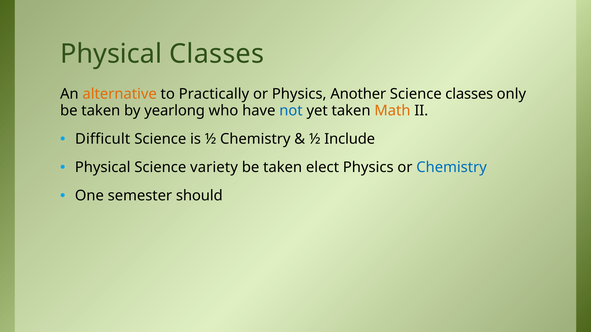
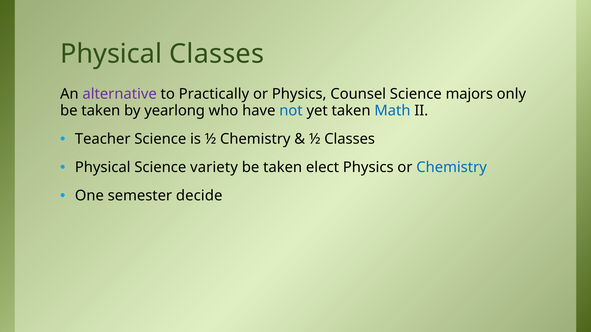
alternative colour: orange -> purple (120, 94)
Another: Another -> Counsel (358, 94)
Science classes: classes -> majors (469, 94)
Math colour: orange -> blue (392, 111)
Difficult: Difficult -> Teacher (103, 139)
½ Include: Include -> Classes (350, 139)
should: should -> decide (199, 196)
